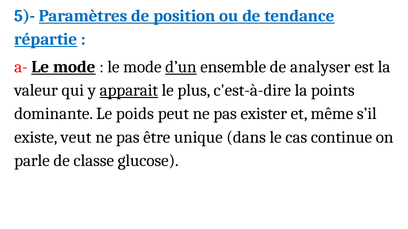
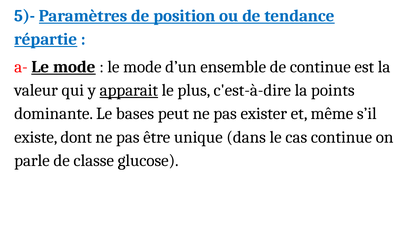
d’un underline: present -> none (181, 67)
de analyser: analyser -> continue (320, 67)
poids: poids -> bases (135, 114)
veut: veut -> dont (76, 137)
